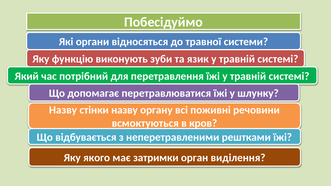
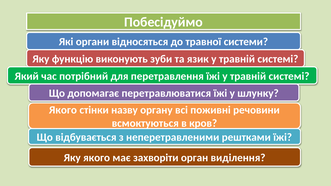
Назву: Назву -> Якого (63, 110)
затримки: затримки -> захворіти (156, 158)
